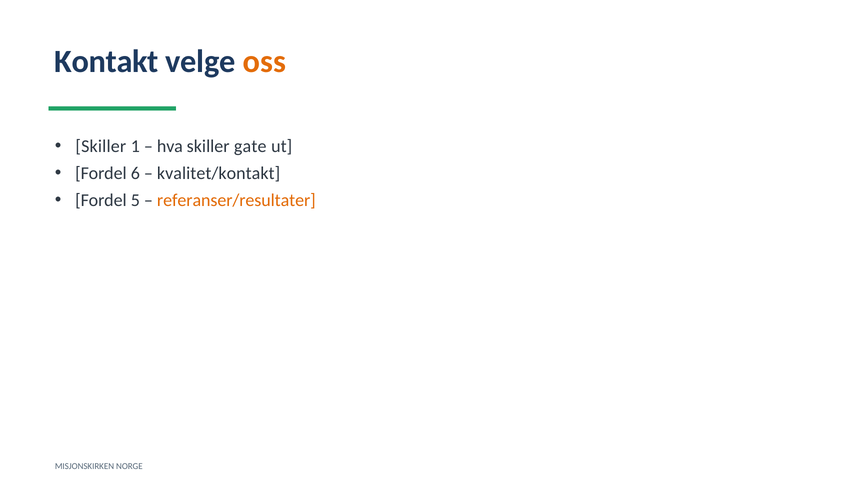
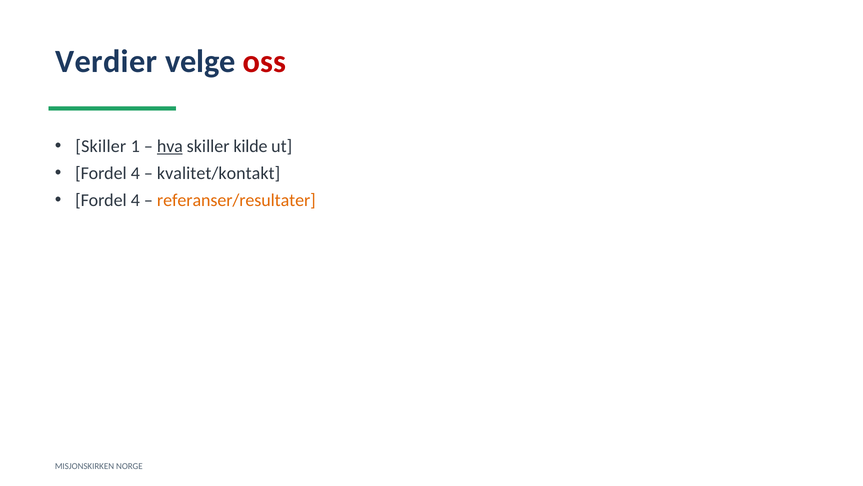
Kontakt: Kontakt -> Verdier (106, 62)
oss colour: orange -> red (265, 62)
hva underline: none -> present (170, 146)
gate: gate -> kilde (250, 146)
6: 6 -> 4 (135, 173)
5: 5 -> 4 (135, 200)
